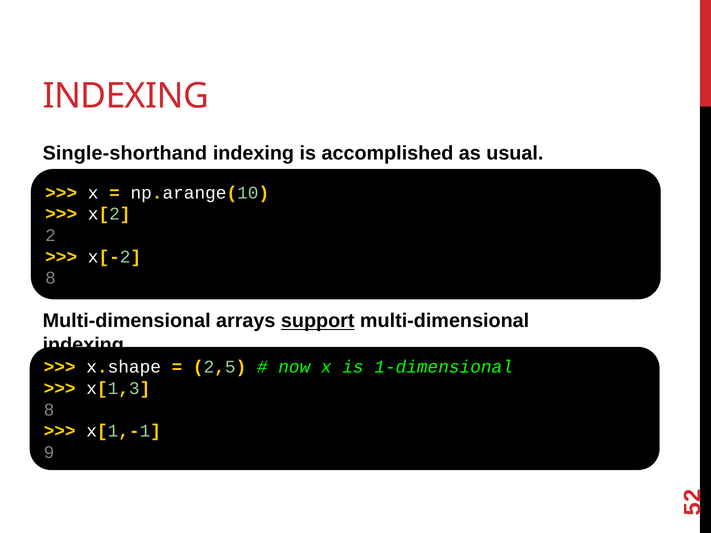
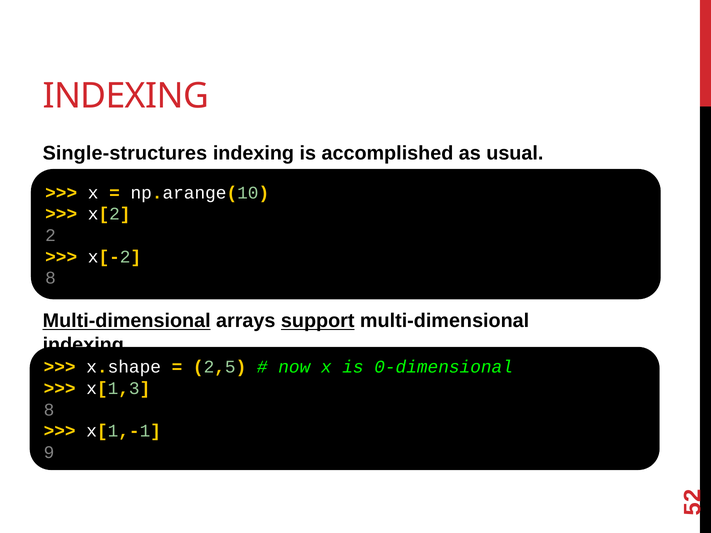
Single-shorthand: Single-shorthand -> Single-structures (125, 153)
Multi-dimensional underline: none -> present (127, 321)
1-dimensional: 1-dimensional -> 0-dimensional (444, 367)
